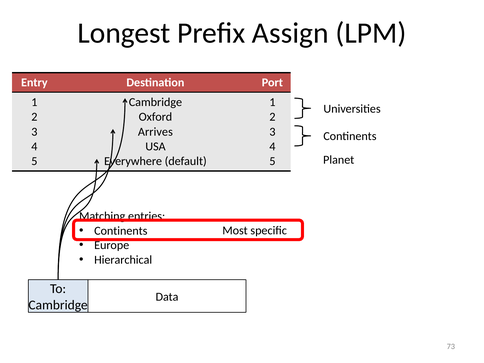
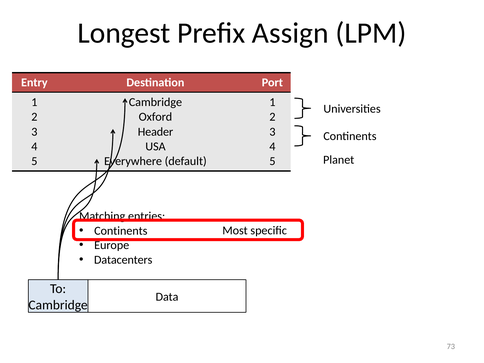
Arrives: Arrives -> Header (155, 132)
Hierarchical: Hierarchical -> Datacenters (123, 260)
